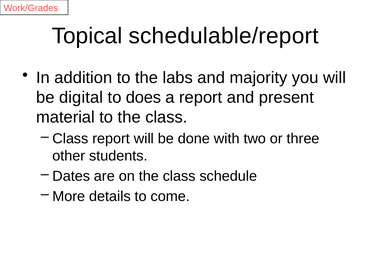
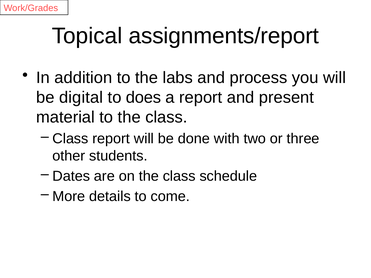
schedulable/report: schedulable/report -> assignments/report (224, 36)
majority: majority -> process (258, 78)
